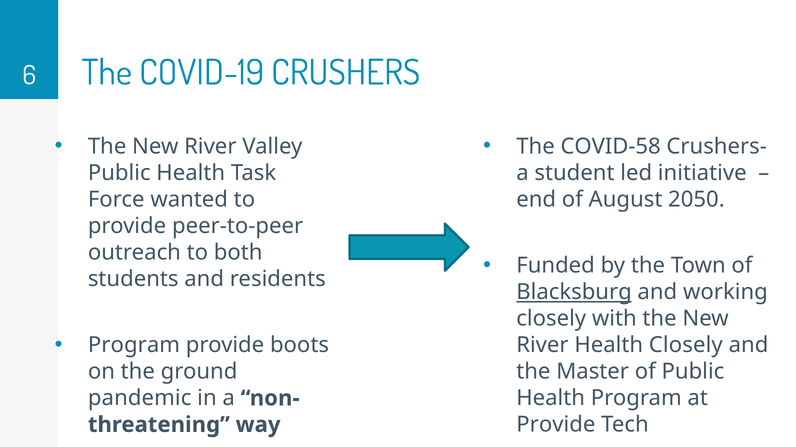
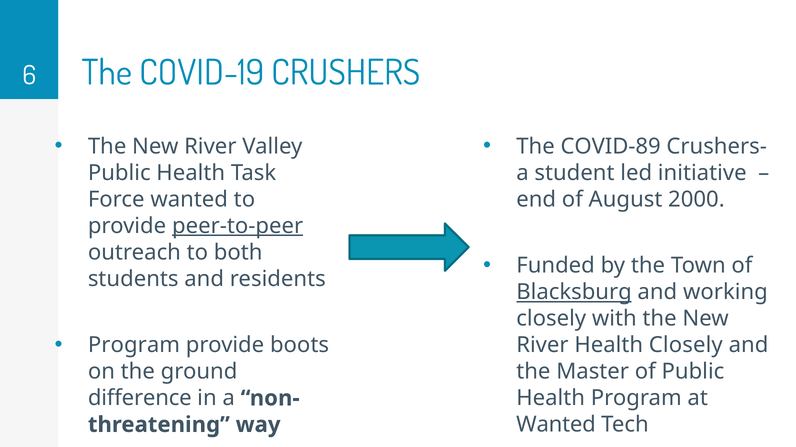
COVID-58: COVID-58 -> COVID-89 (611, 147)
2050: 2050 -> 2000 (696, 200)
peer-to-peer underline: none -> present (238, 226)
pandemic: pandemic -> difference (140, 399)
Provide: Provide -> Wanted (556, 425)
